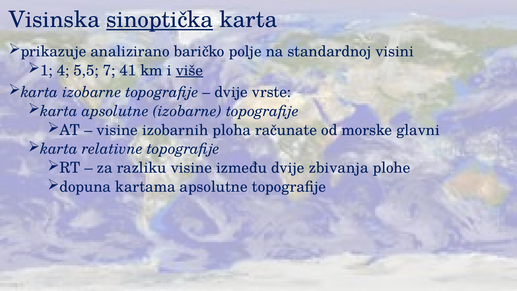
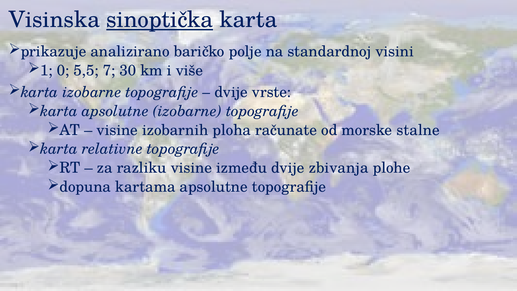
4: 4 -> 0 (63, 70)
41: 41 -> 30 (128, 70)
više underline: present -> none (189, 70)
glavni: glavni -> stalne (418, 130)
